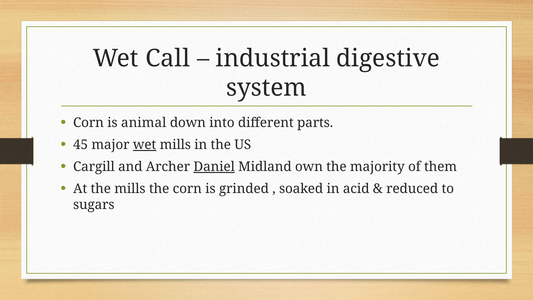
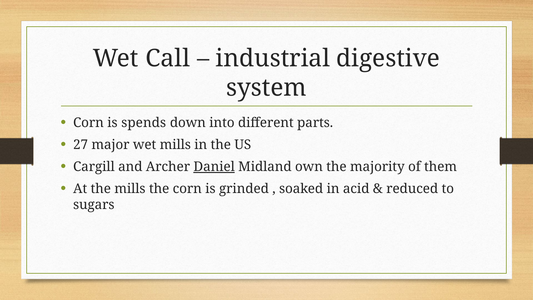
animal: animal -> spends (144, 123)
45: 45 -> 27 (81, 145)
wet underline: present -> none (145, 145)
